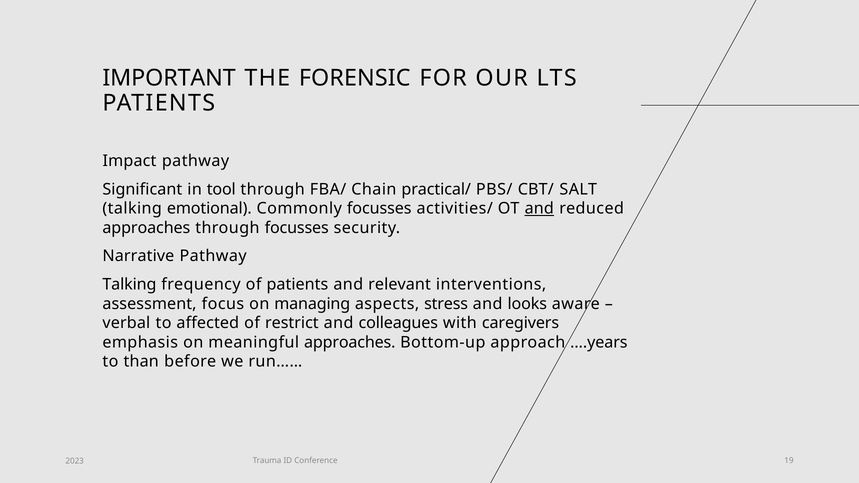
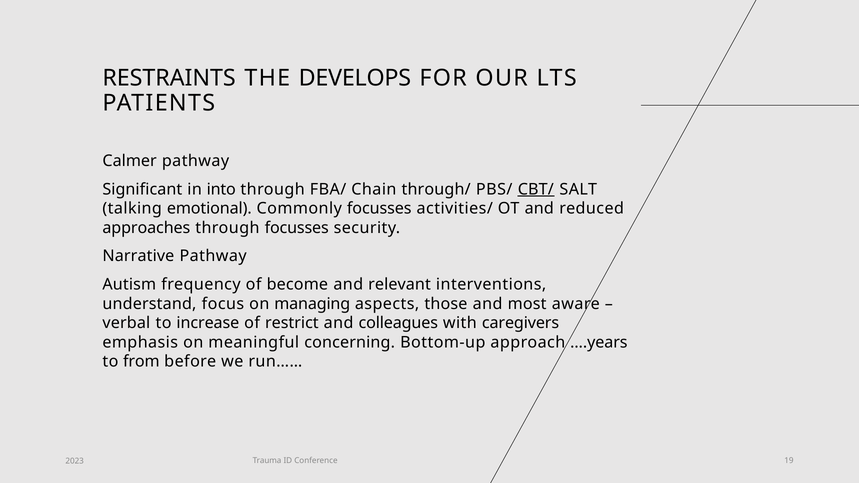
IMPORTANT: IMPORTANT -> RESTRAINTS (169, 78)
FORENSIC: FORENSIC -> DEVELOPS (355, 78)
Impact: Impact -> Calmer (130, 161)
tool: tool -> into (221, 189)
practical/: practical/ -> through/ (436, 189)
CBT/ underline: none -> present (536, 189)
and underline: present -> none (539, 209)
Talking: Talking -> Autism (129, 284)
of patients: patients -> become (297, 284)
assessment: assessment -> understand (149, 304)
stress: stress -> those (446, 304)
looks: looks -> most (527, 304)
affected: affected -> increase (208, 323)
meaningful approaches: approaches -> concerning (350, 342)
than: than -> from (141, 362)
